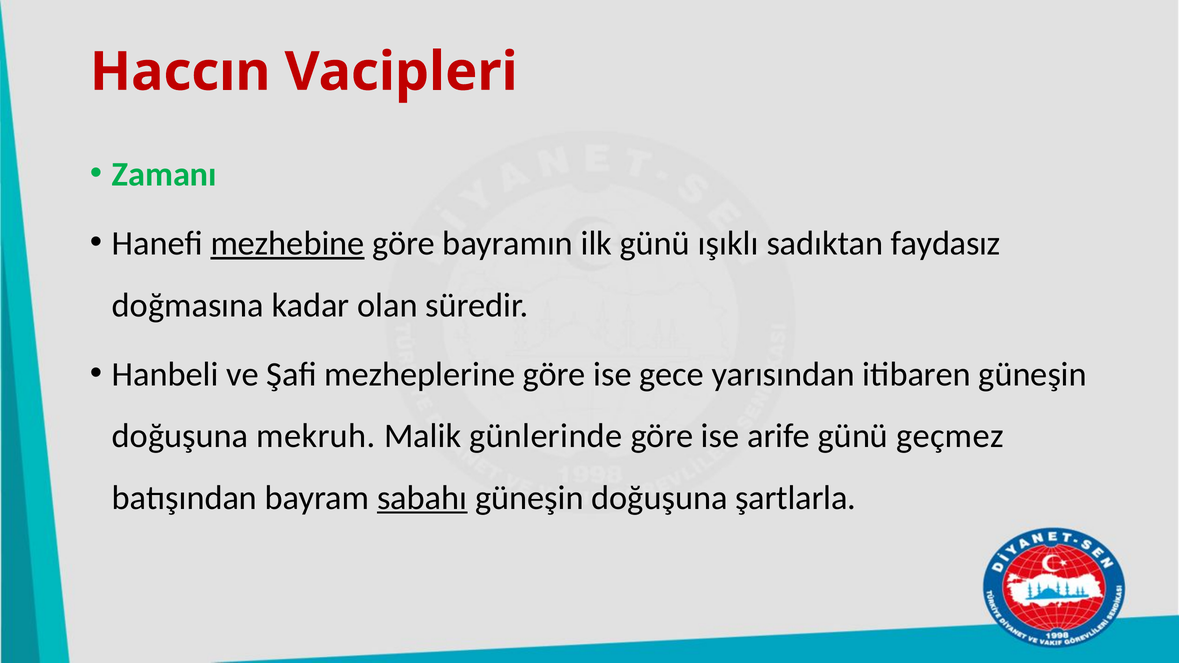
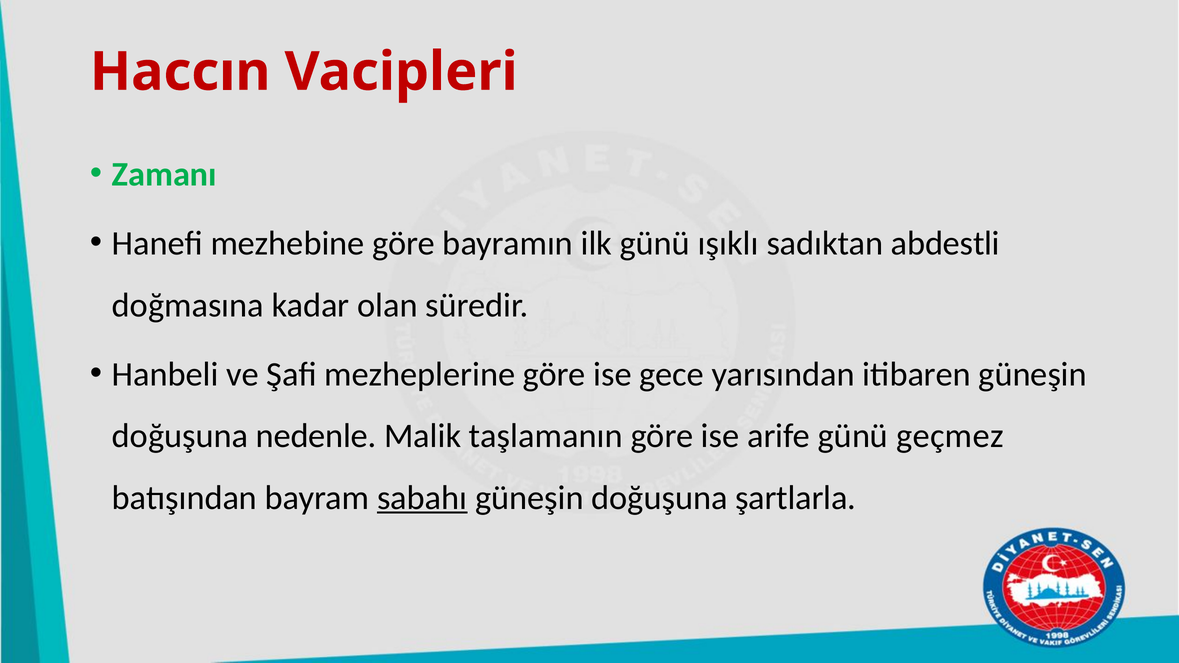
mezhebine underline: present -> none (287, 244)
faydasız: faydasız -> abdestli (945, 244)
mekruh: mekruh -> nedenle (316, 436)
günlerinde: günlerinde -> taşlamanın (546, 436)
